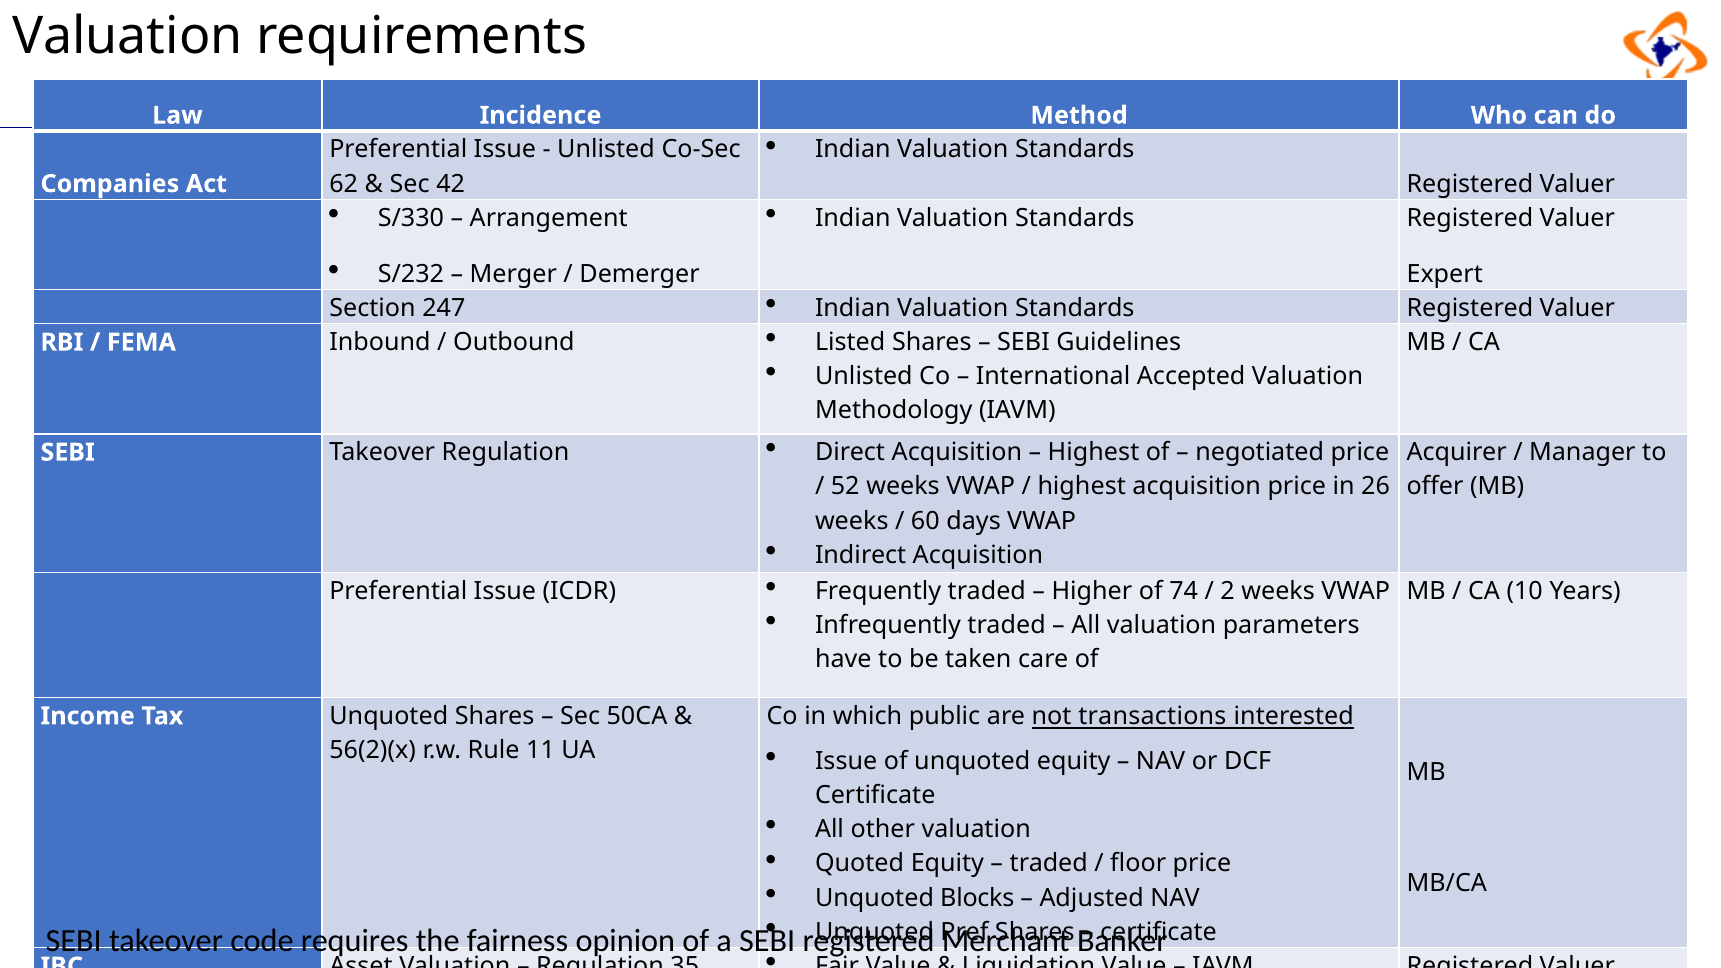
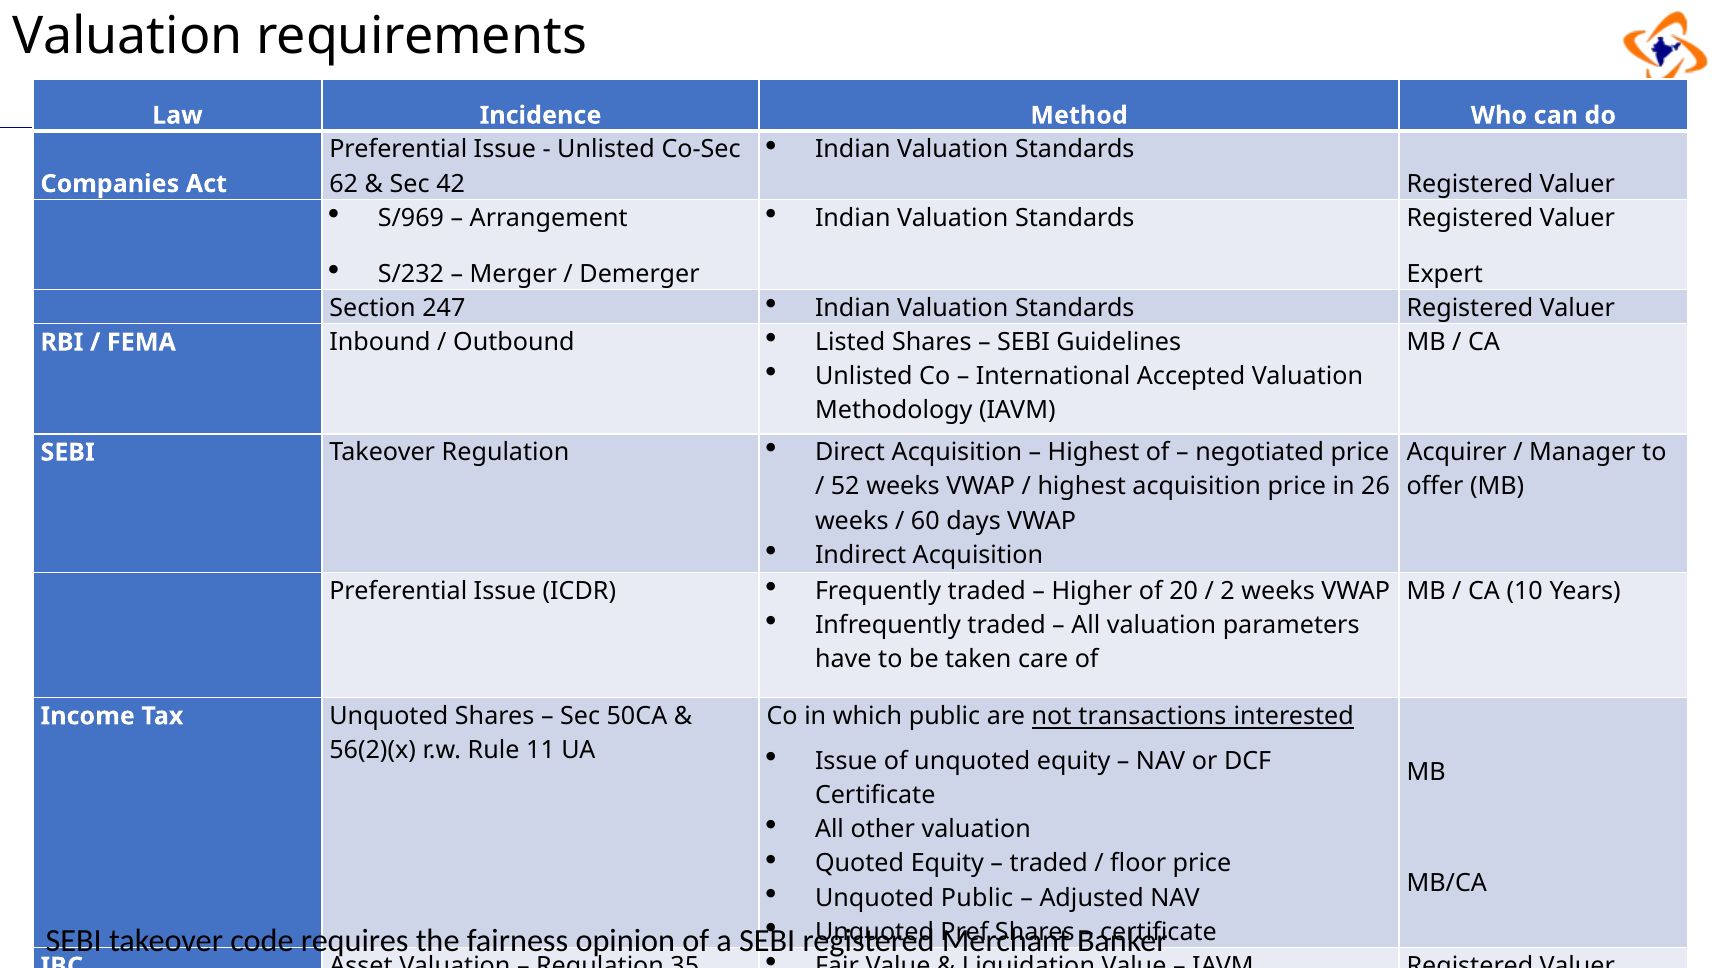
S/330: S/330 -> S/969 (411, 218)
74: 74 -> 20 (1184, 591)
Unquoted Blocks: Blocks -> Public (977, 898)
